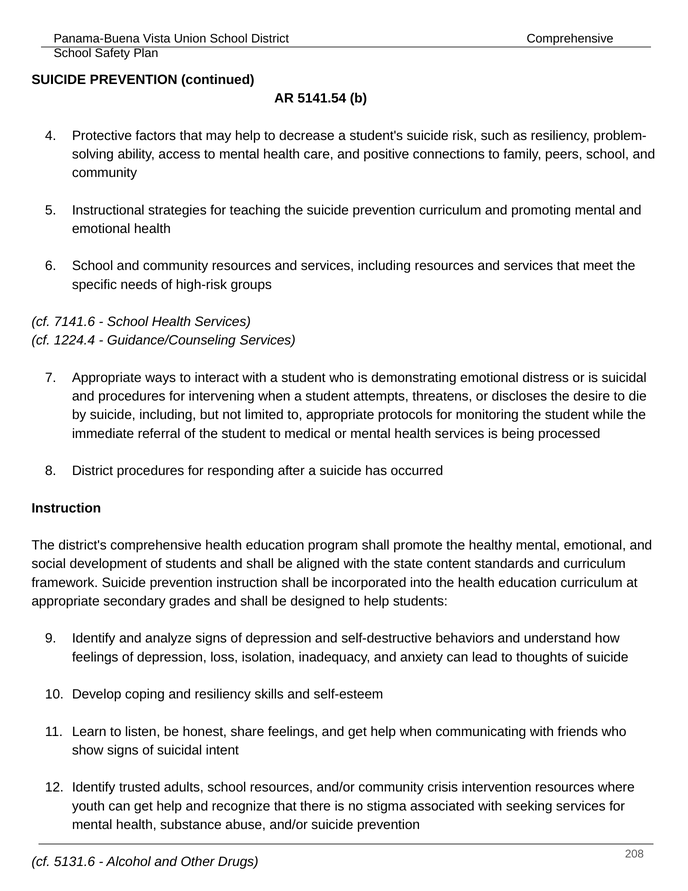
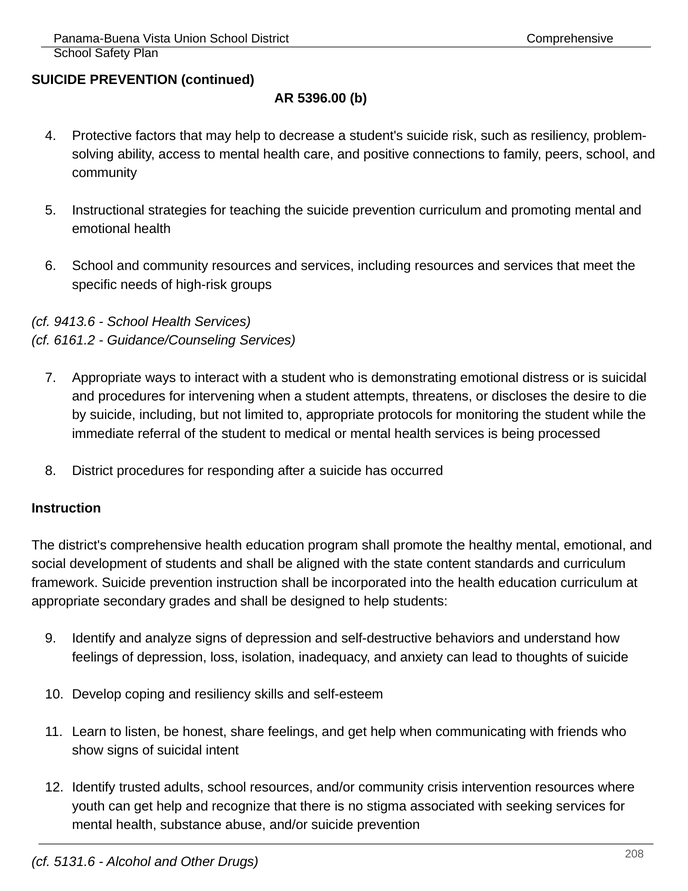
5141.54: 5141.54 -> 5396.00 (322, 98)
7141.6: 7141.6 -> 9413.6 (74, 322)
1224.4: 1224.4 -> 6161.2 (74, 340)
